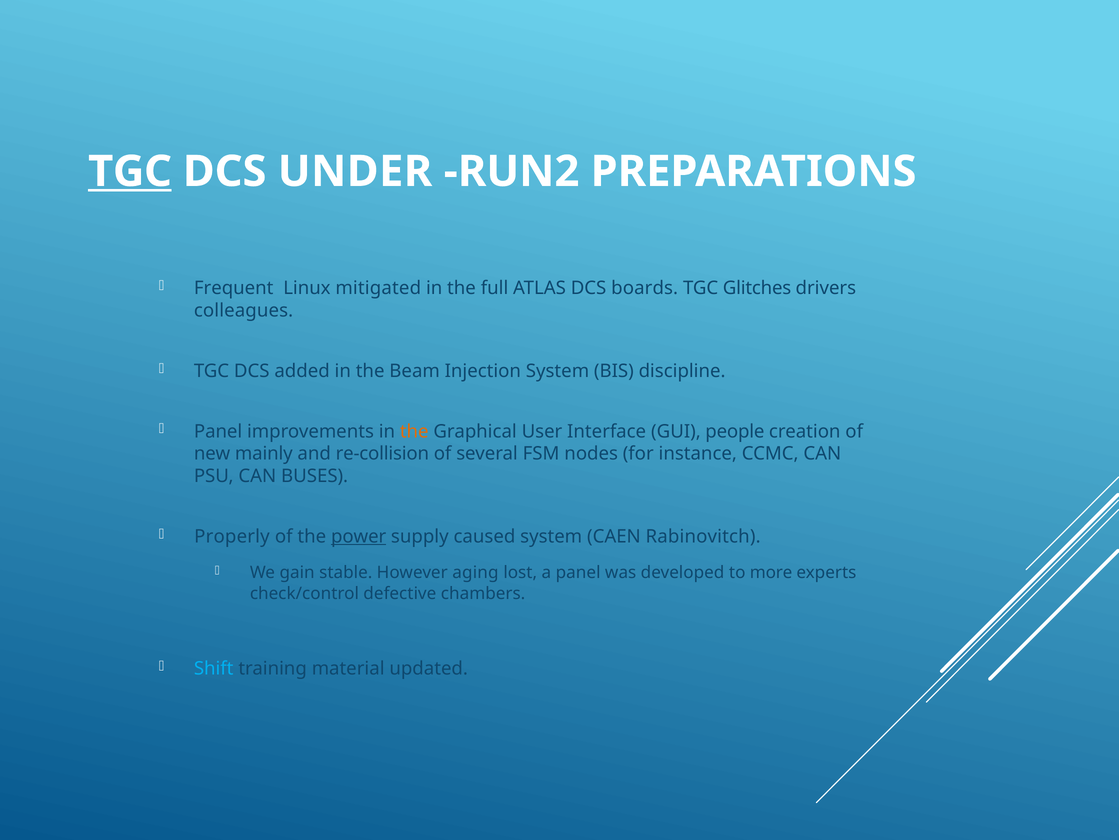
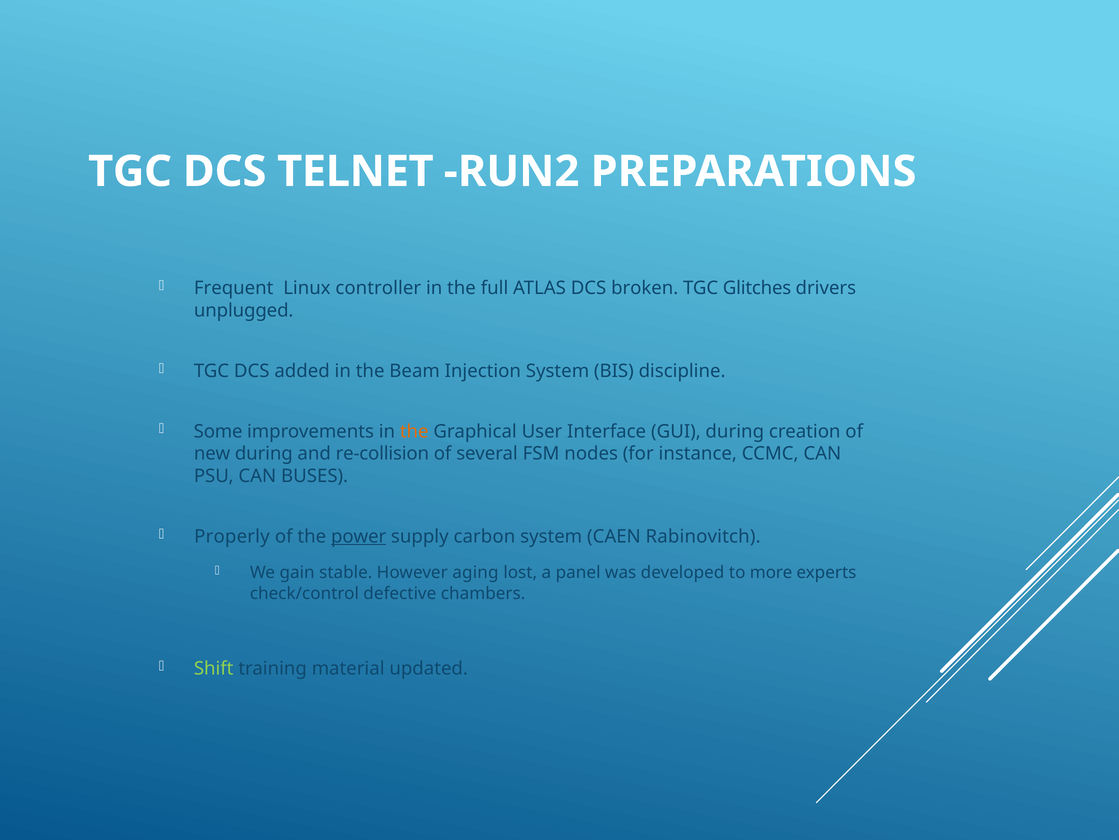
TGC underline: present -> none (130, 171)
UNDER: UNDER -> TELNET (355, 171)
mitigated: mitigated -> controller (378, 288)
boards: boards -> broken (645, 288)
colleagues: colleagues -> unplugged (244, 310)
Panel: Panel -> Some (218, 431)
GUI people: people -> during (735, 431)
new mainly: mainly -> during (264, 453)
caused: caused -> carbon (484, 536)
Shift colour: light blue -> light green (214, 668)
